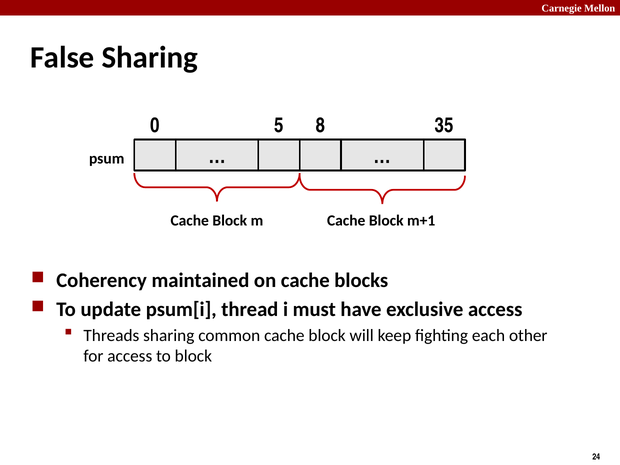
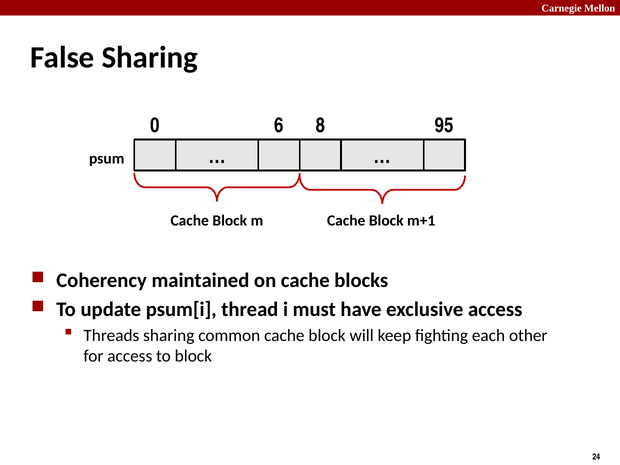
5: 5 -> 6 (279, 125)
35: 35 -> 95 (444, 125)
